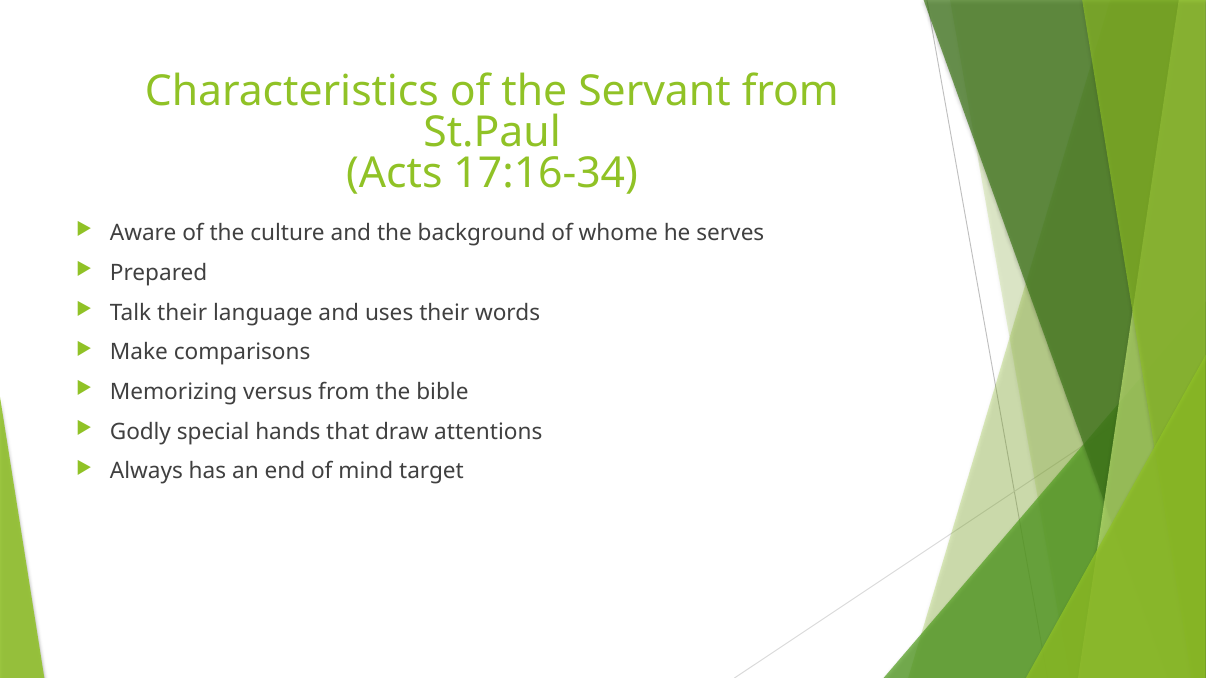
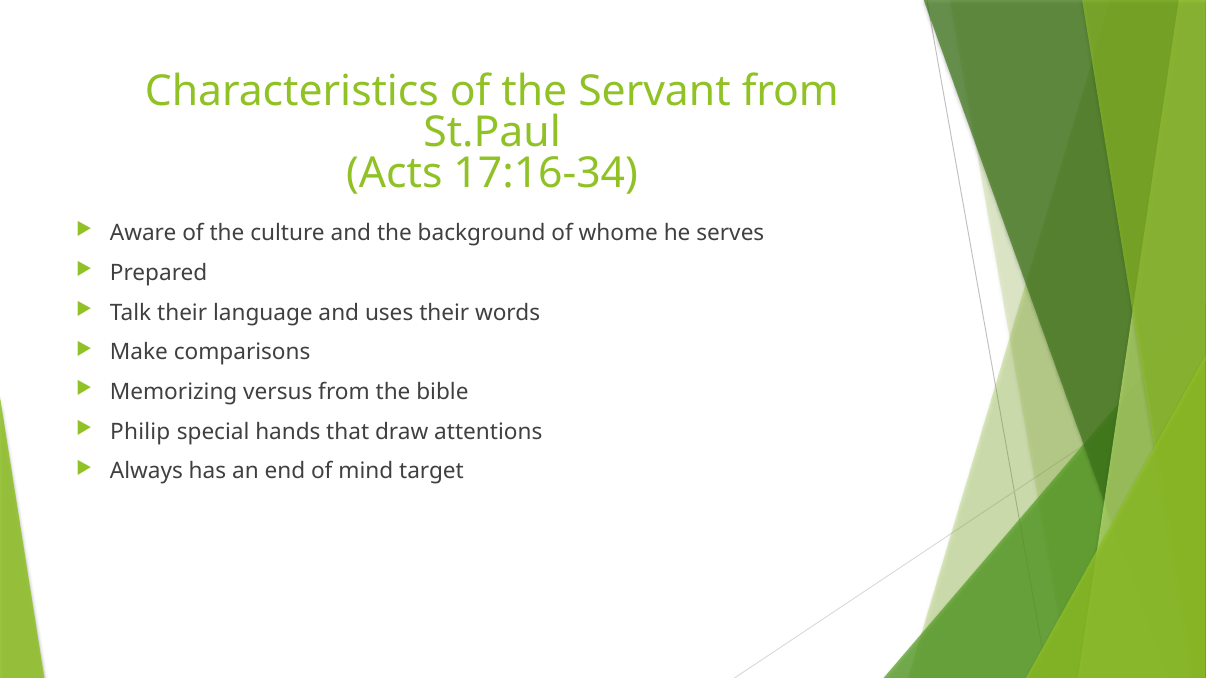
Godly: Godly -> Philip (140, 432)
